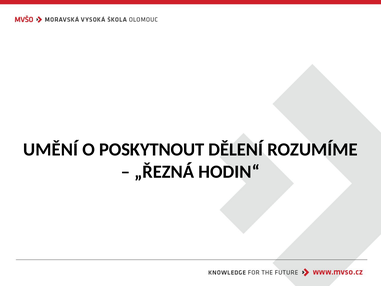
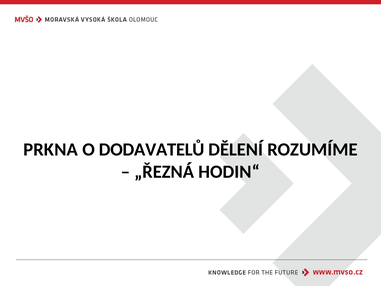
UMĚNÍ: UMĚNÍ -> PRKNA (51, 149)
POSKYTNOUT: POSKYTNOUT -> DODAVATELŮ (152, 149)
